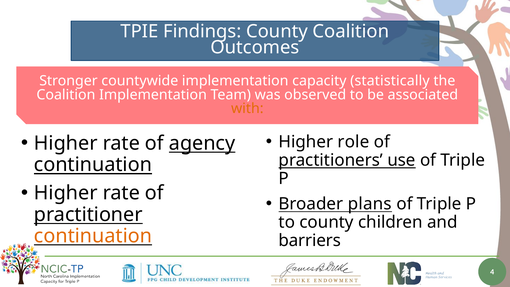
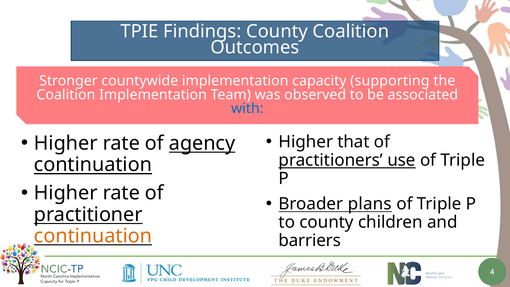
statistically: statistically -> supporting (390, 81)
with colour: orange -> blue (247, 108)
role: role -> that (354, 142)
